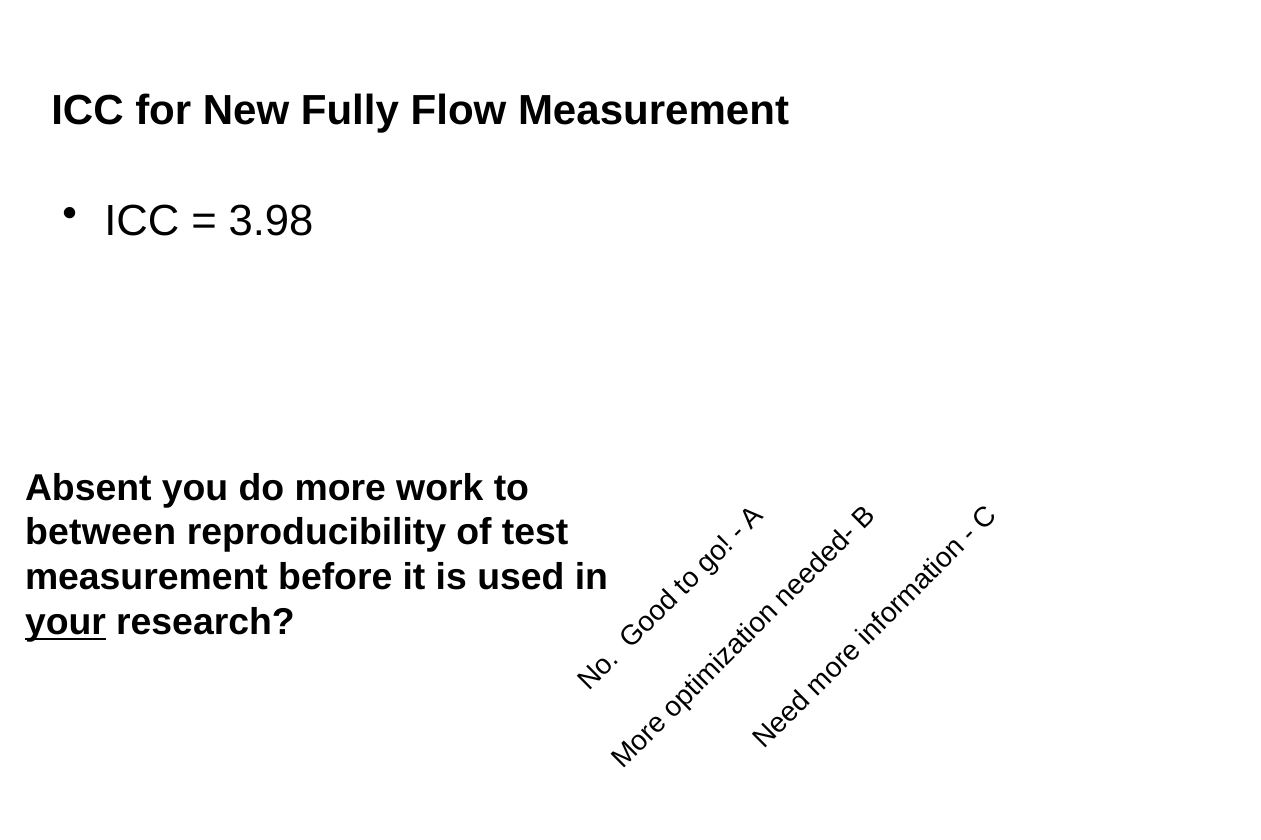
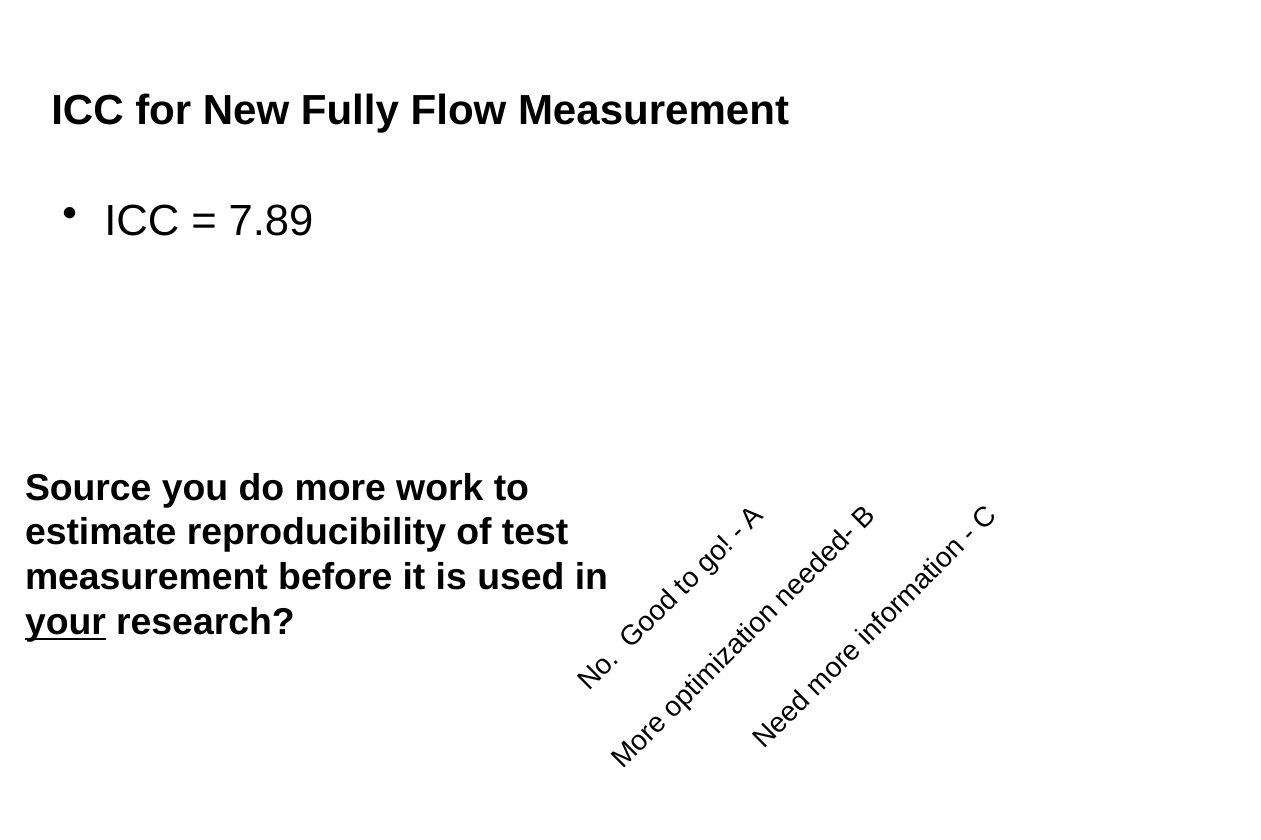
3.98: 3.98 -> 7.89 (271, 221)
Absent: Absent -> Source (88, 488)
between: between -> estimate (101, 533)
